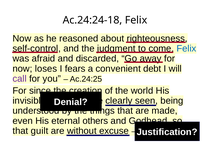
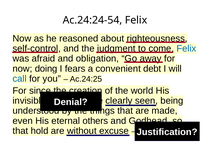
Ac.24:24-18: Ac.24:24-18 -> Ac.24:24-54 (92, 20)
discarded: discarded -> obligation (97, 59)
loses: loses -> doing (46, 69)
call colour: purple -> blue (20, 79)
guilt: guilt -> hold (40, 131)
